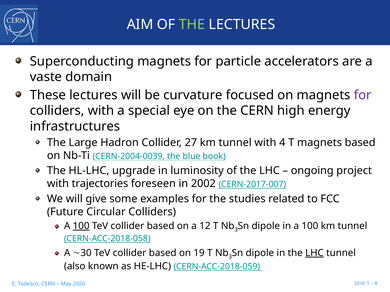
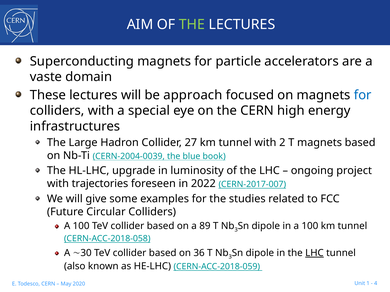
curvature: curvature -> approach (193, 95)
for colour: purple -> blue (363, 95)
with 4: 4 -> 2 (282, 143)
2002: 2002 -> 2022 (203, 184)
100 underline: present -> none (81, 226)
12: 12 -> 89 (205, 226)
19: 19 -> 36 (199, 253)
